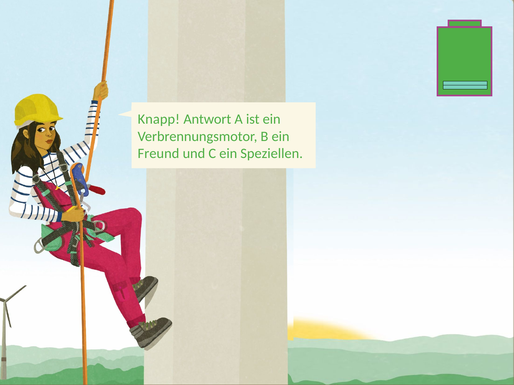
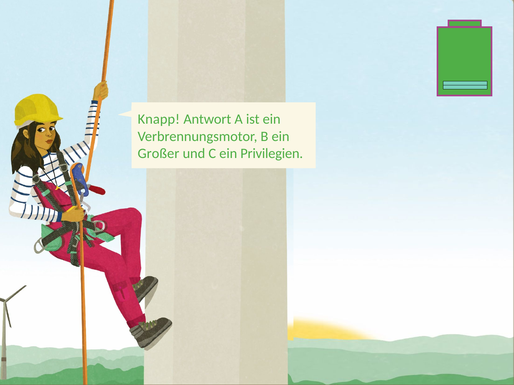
Freund: Freund -> Großer (158, 154)
Speziellen: Speziellen -> Privilegien (272, 154)
